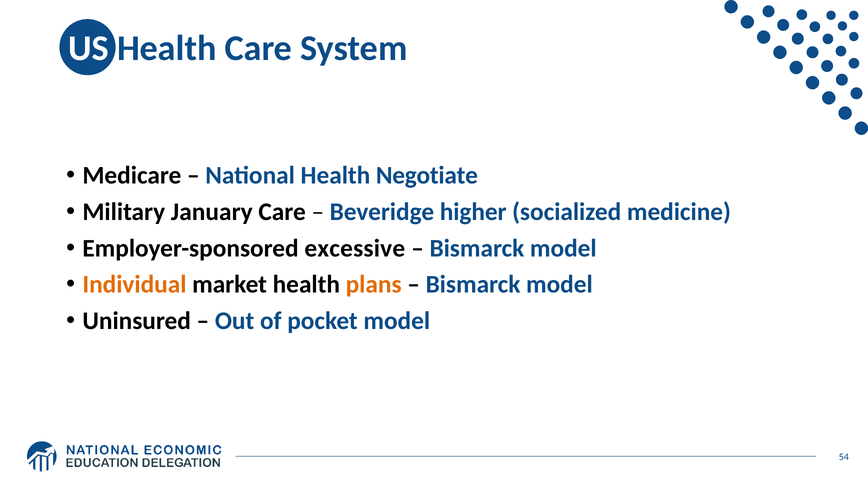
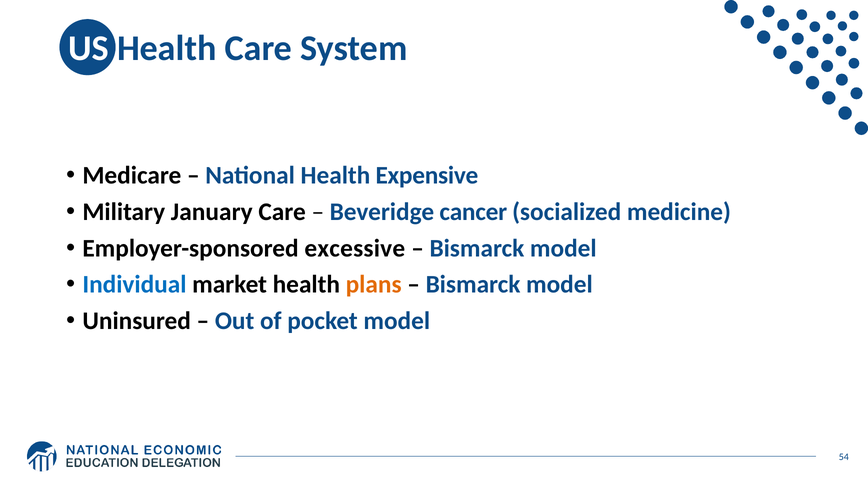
Negotiate: Negotiate -> Expensive (427, 176)
higher: higher -> cancer (473, 212)
Individual colour: orange -> blue (134, 285)
